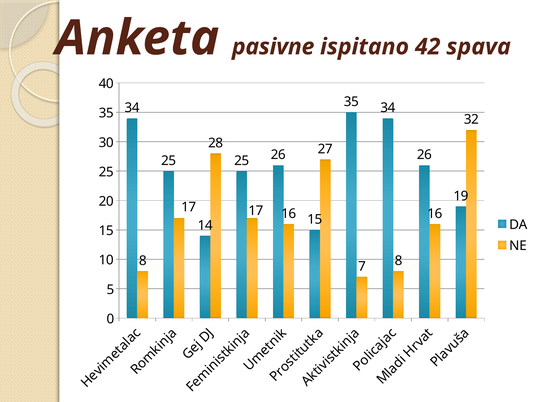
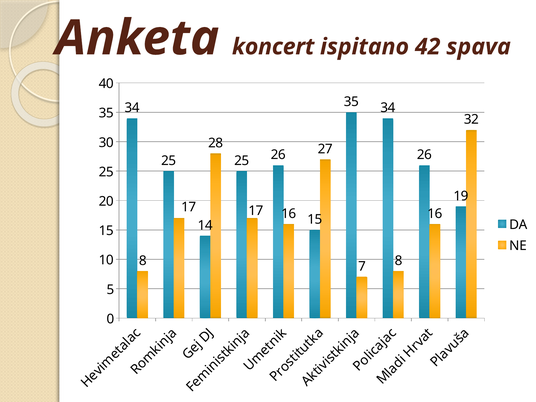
pasivne: pasivne -> koncert (273, 47)
